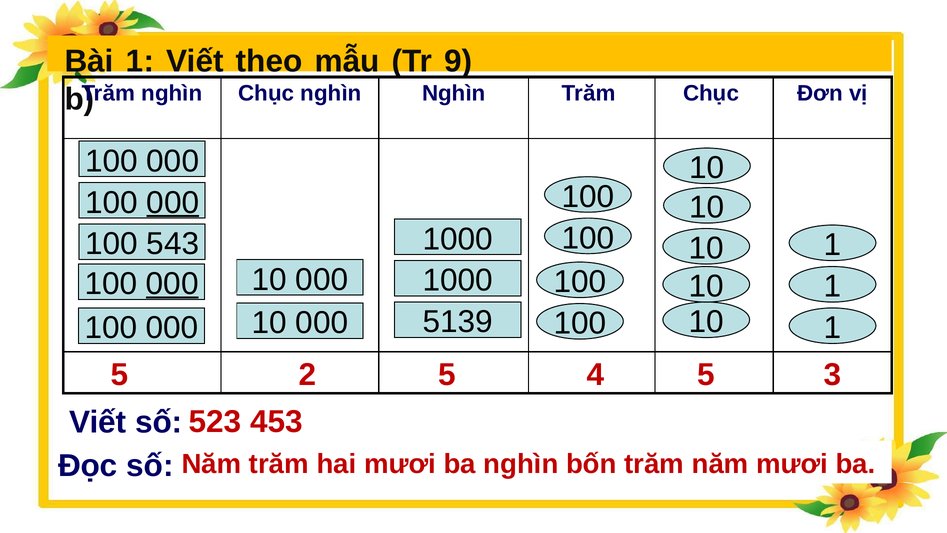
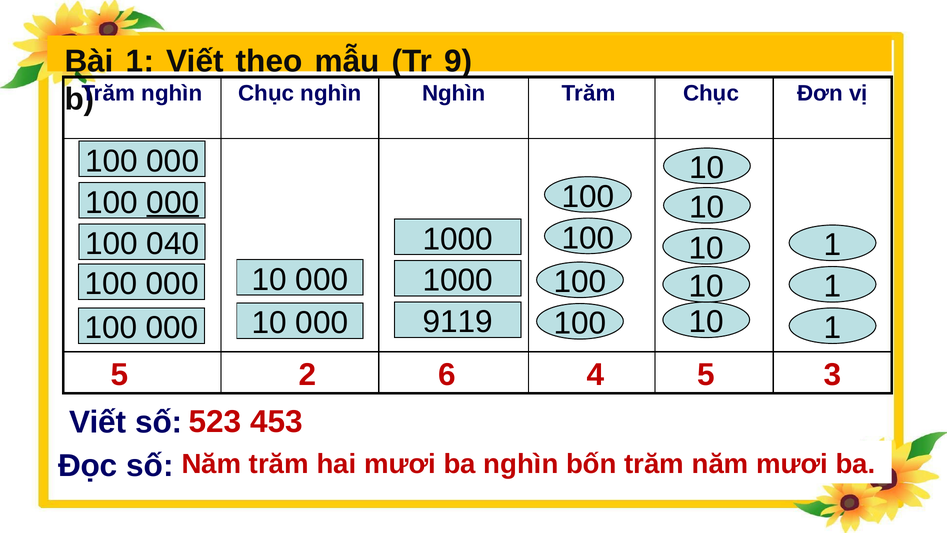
543: 543 -> 040 (173, 244)
000 underline: present -> none (172, 284)
5139: 5139 -> 9119 (458, 322)
2 5: 5 -> 6 (447, 375)
